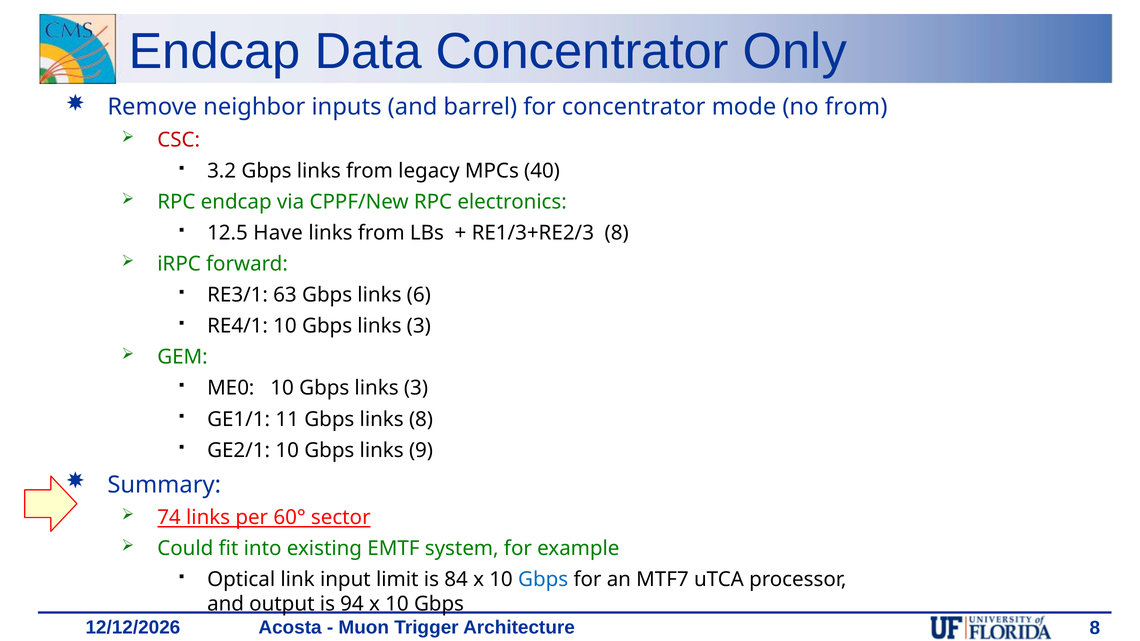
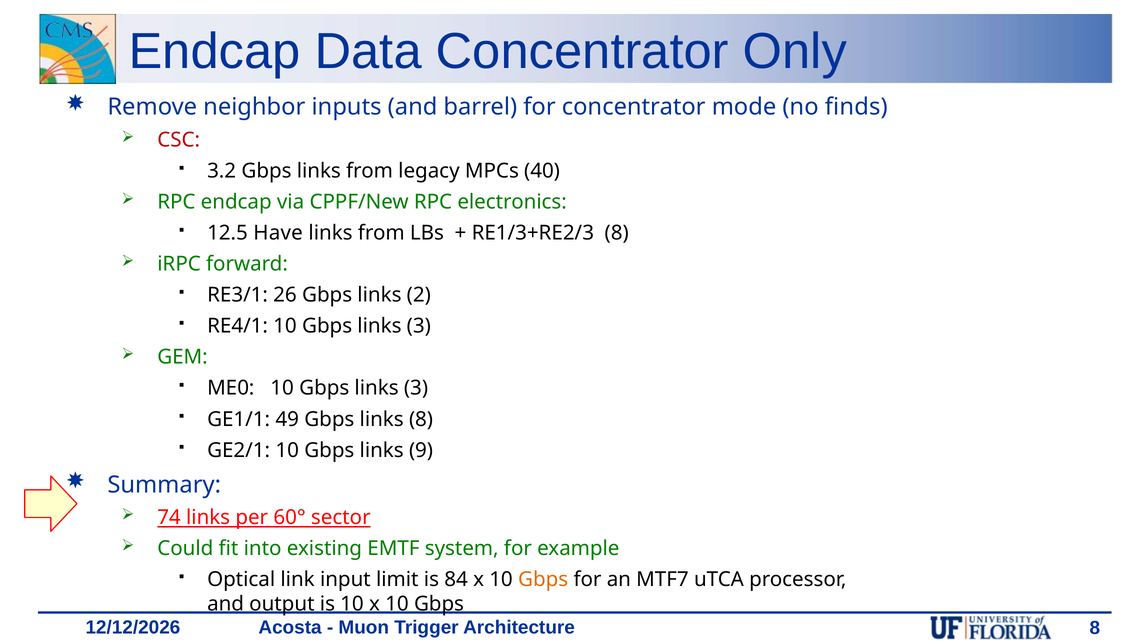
no from: from -> finds (856, 107)
63: 63 -> 26 (285, 295)
6: 6 -> 2 (419, 295)
11: 11 -> 49 (287, 419)
Gbps colour: blue -> orange (543, 580)
is 94: 94 -> 10 (352, 604)
